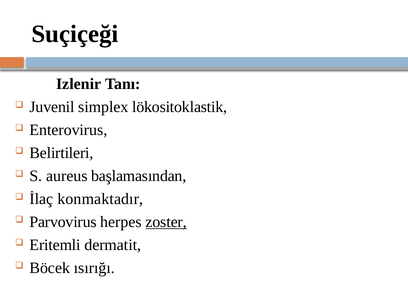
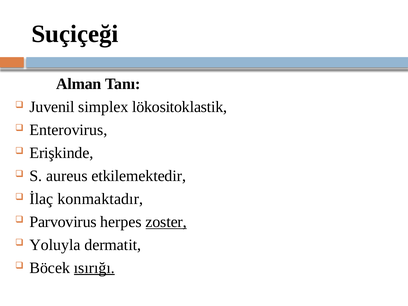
Izlenir: Izlenir -> Alman (79, 84)
Belirtileri: Belirtileri -> Erişkinde (61, 153)
başlamasından: başlamasından -> etkilemektedir (139, 176)
Eritemli: Eritemli -> Yoluyla (55, 245)
ısırığı underline: none -> present (94, 268)
